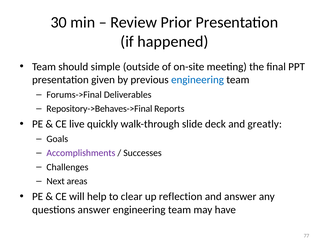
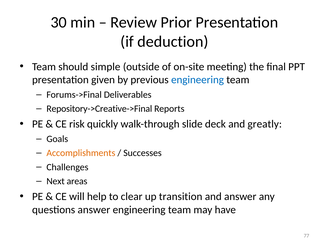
happened: happened -> deduction (173, 41)
Repository->Behaves->Final: Repository->Behaves->Final -> Repository->Creative->Final (99, 109)
live: live -> risk (77, 124)
Accomplishments colour: purple -> orange (81, 153)
reflection: reflection -> transition (181, 196)
